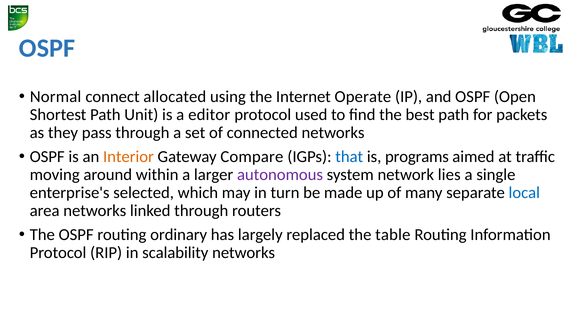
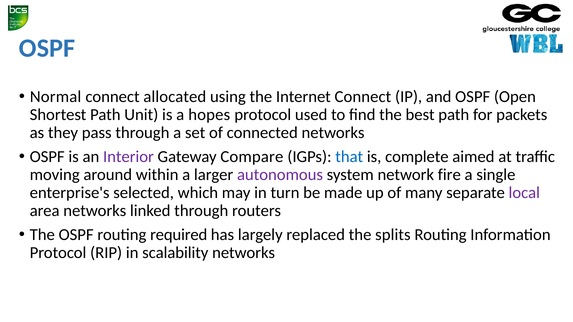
Internet Operate: Operate -> Connect (363, 97)
editor: editor -> hopes (209, 115)
Interior colour: orange -> purple (128, 157)
programs: programs -> complete (417, 157)
lies: lies -> fire (449, 175)
local colour: blue -> purple (524, 193)
ordinary: ordinary -> required (179, 235)
table: table -> splits (393, 235)
